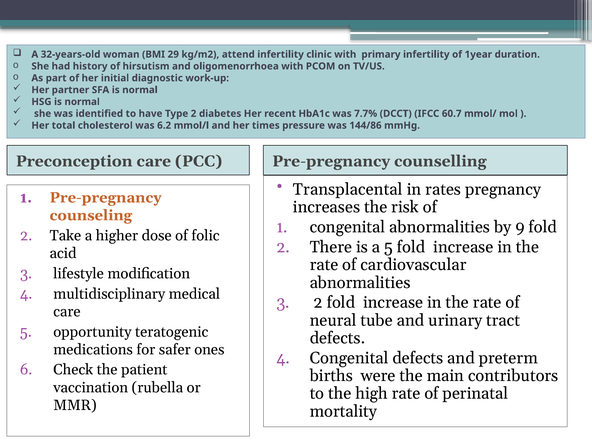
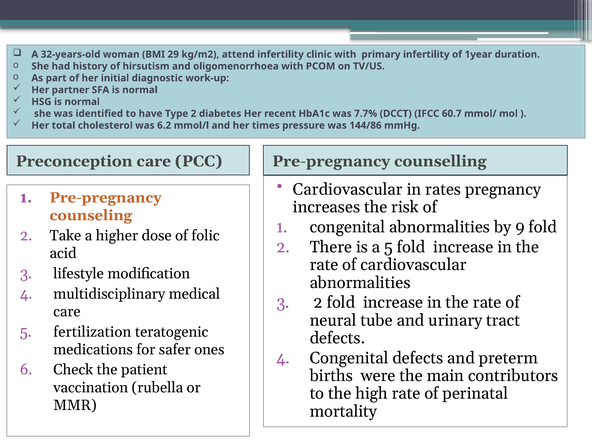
Transplacental: Transplacental -> Cardiovascular (348, 189)
opportunity: opportunity -> fertilization (92, 332)
